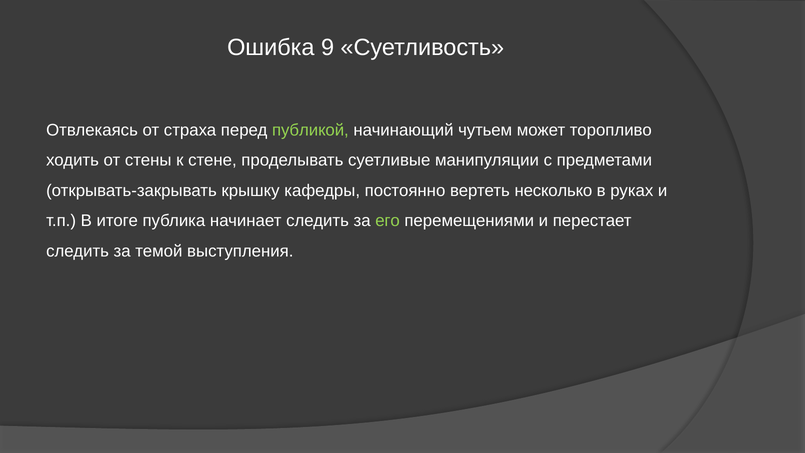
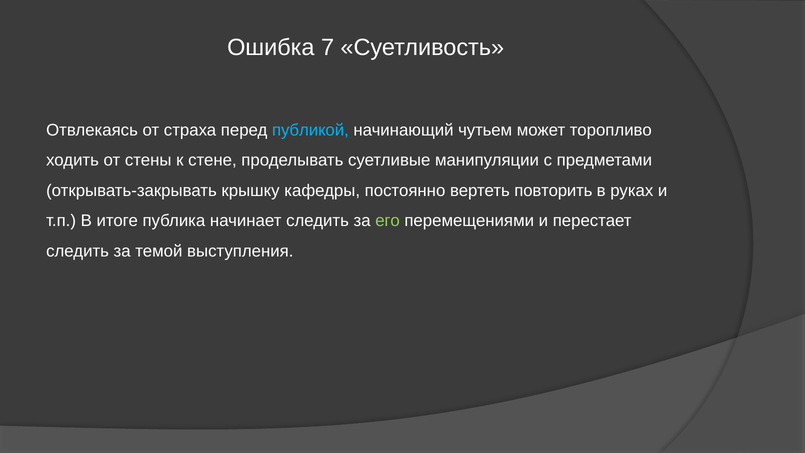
9: 9 -> 7 (328, 47)
публикой colour: light green -> light blue (310, 130)
несколько: несколько -> повторить (553, 190)
